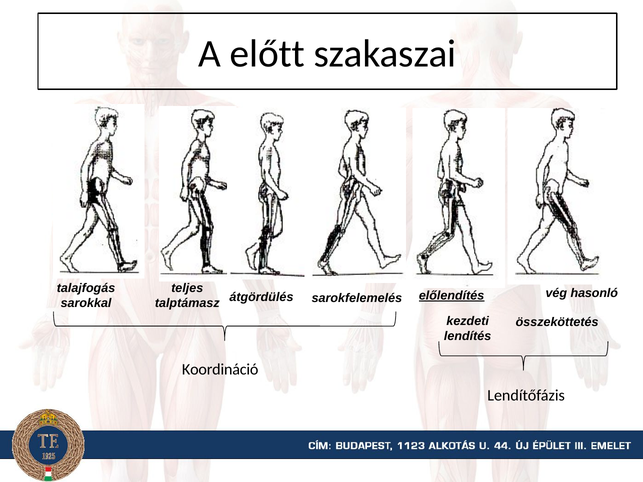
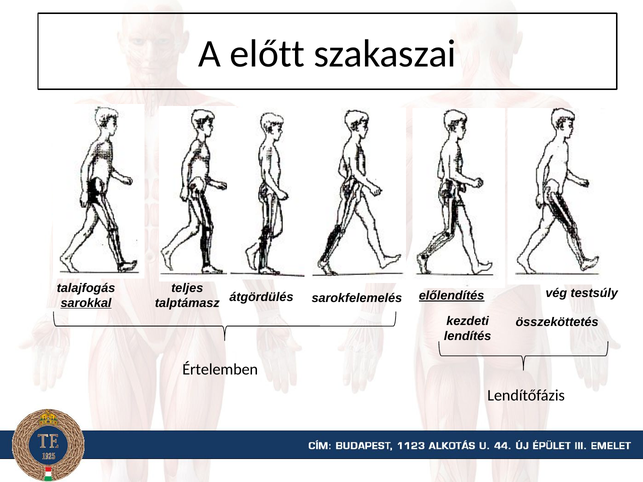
sarokkal underline: none -> present (86, 303)
hasonló: hasonló -> testsúly (594, 293)
Koordináció: Koordináció -> Értelemben (220, 370)
